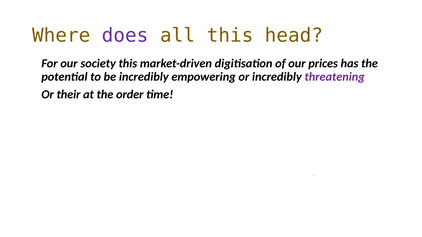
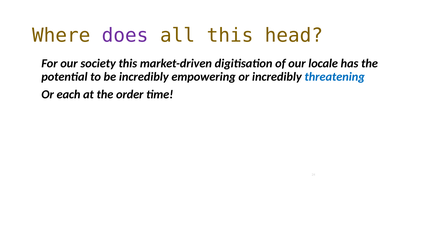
prices: prices -> locale (323, 64)
threatening colour: purple -> blue (335, 77)
their: their -> each (69, 94)
